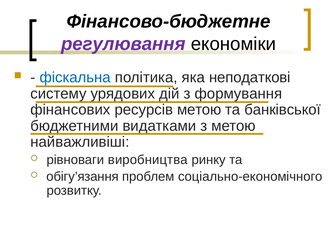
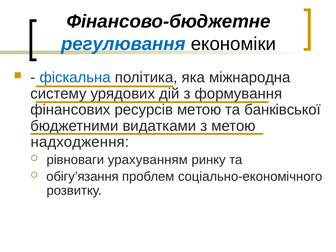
регулювання colour: purple -> blue (123, 44)
неподаткові: неподаткові -> міжнародна (250, 77)
найважливіші: найважливіші -> надходження (80, 142)
виробництва: виробництва -> урахуванням (148, 160)
